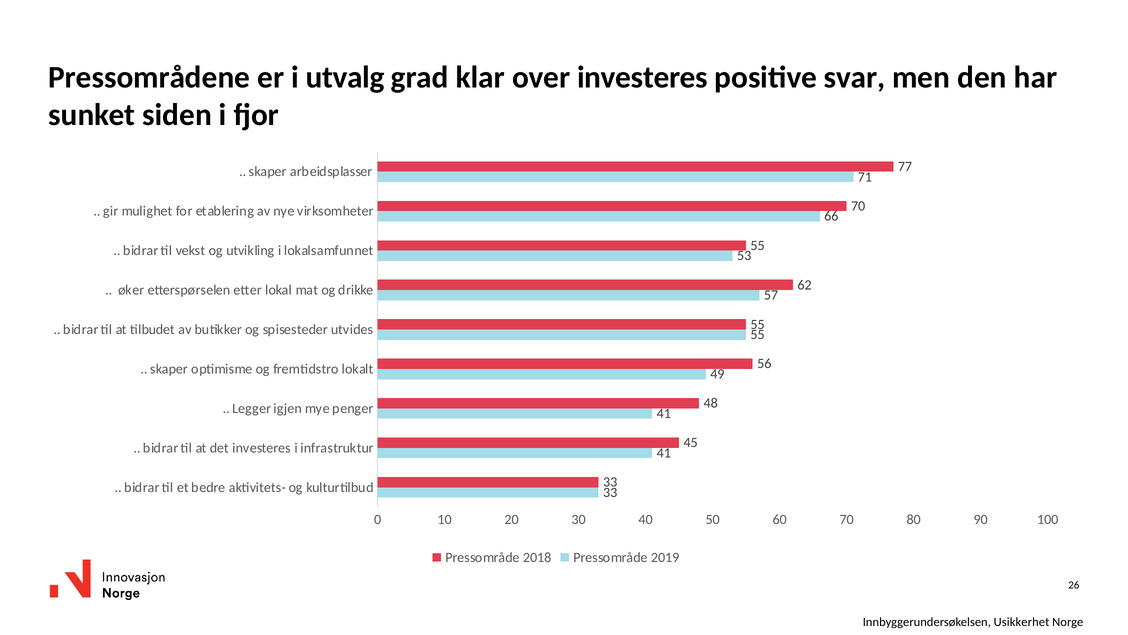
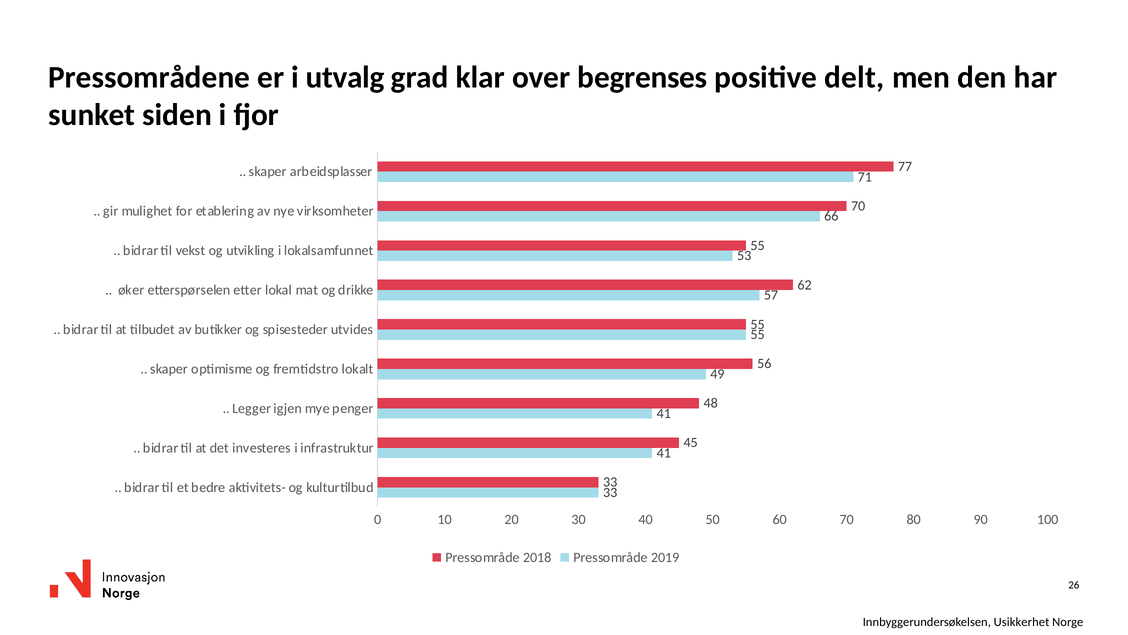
over investeres: investeres -> begrenses (642, 77)
svar: svar -> delt (854, 77)
